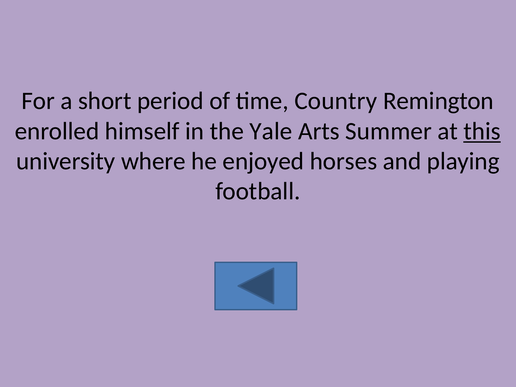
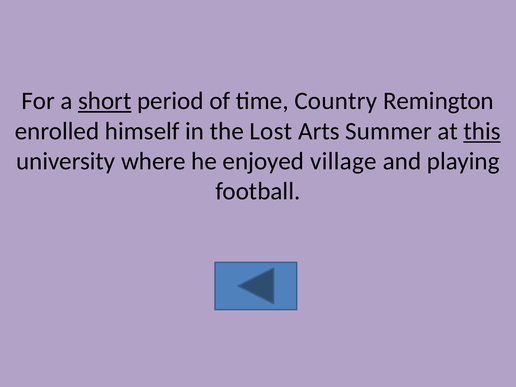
short underline: none -> present (105, 101)
Yale: Yale -> Lost (271, 131)
horses: horses -> village (343, 161)
